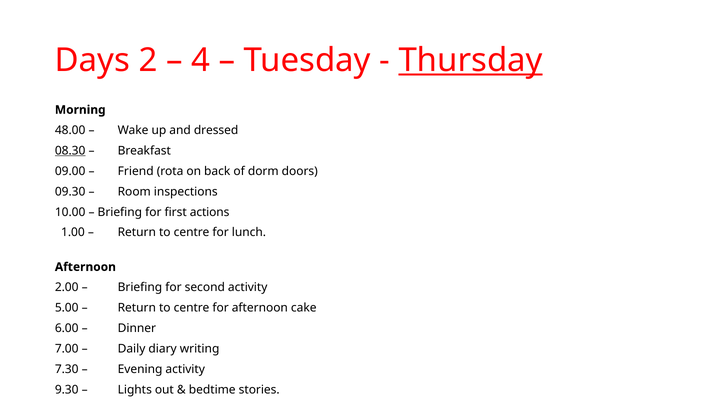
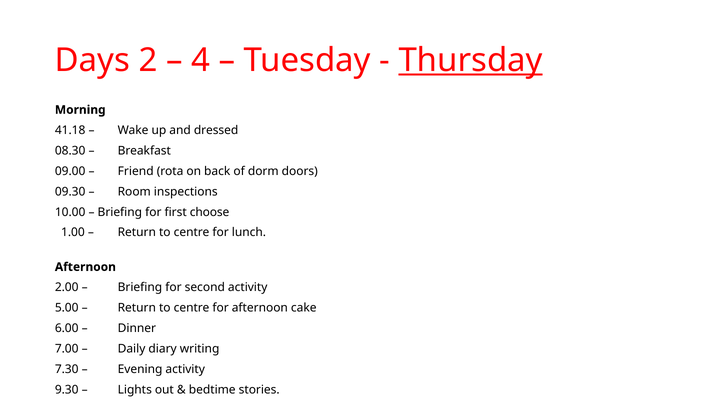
48.00: 48.00 -> 41.18 (70, 130)
08.30 underline: present -> none (70, 151)
actions: actions -> choose (210, 212)
